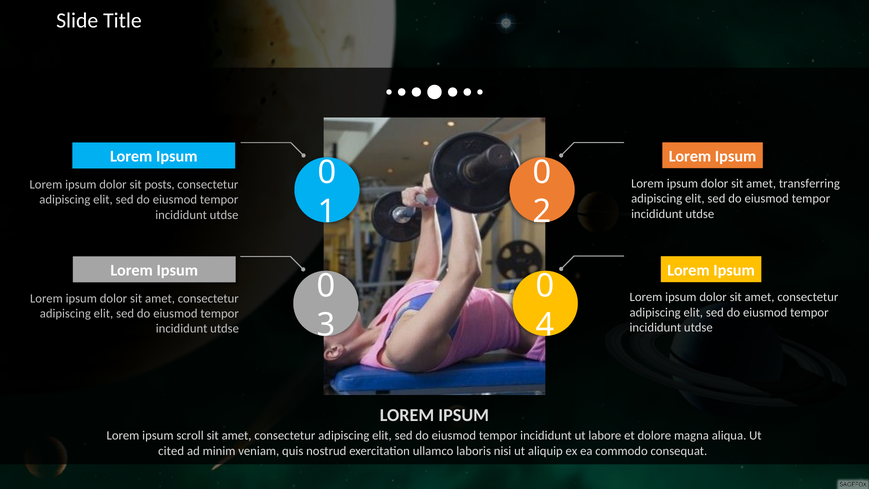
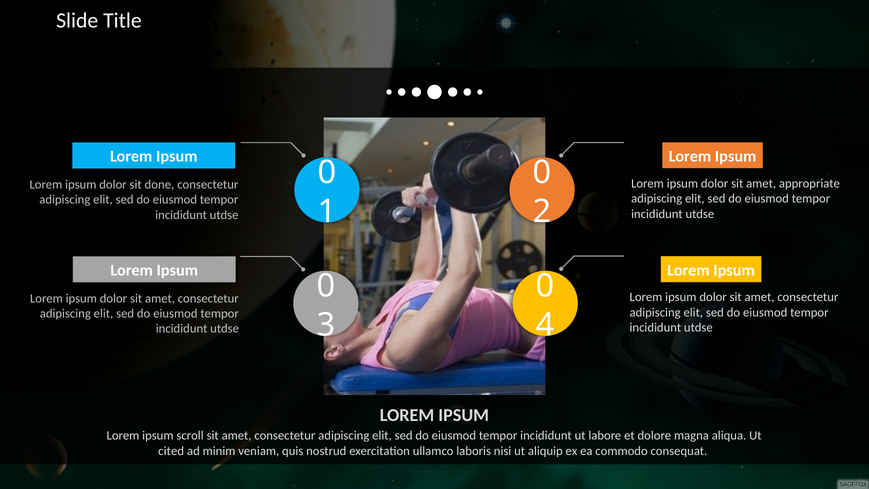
transferring: transferring -> appropriate (809, 183)
posts: posts -> done (159, 184)
